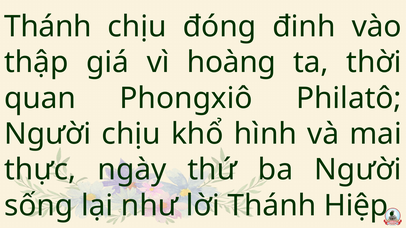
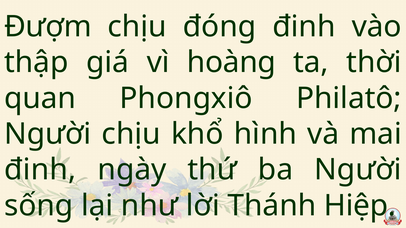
Thánh: Thánh -> Đượm (48, 27)
thực: thực -> đinh (40, 170)
